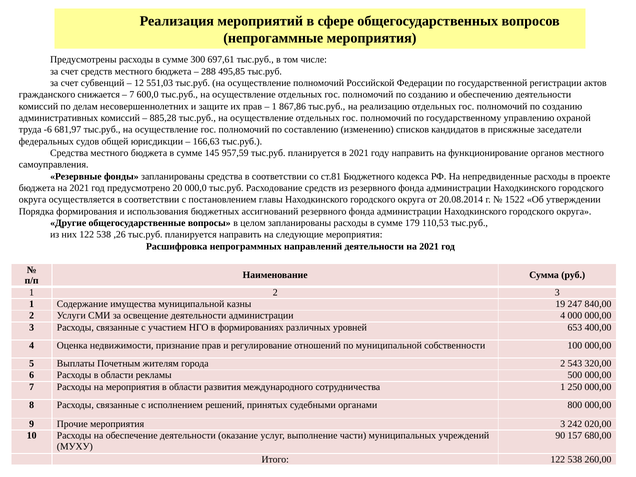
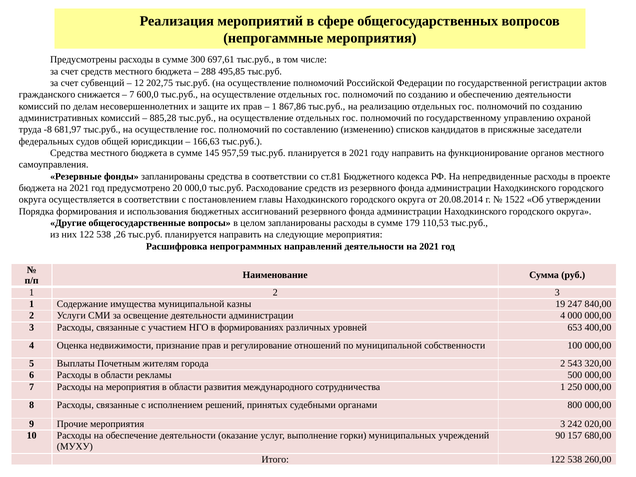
551,03: 551,03 -> 202,75 (160, 83)
-6: -6 -> -8 (48, 130)
части: части -> горки (353, 436)
